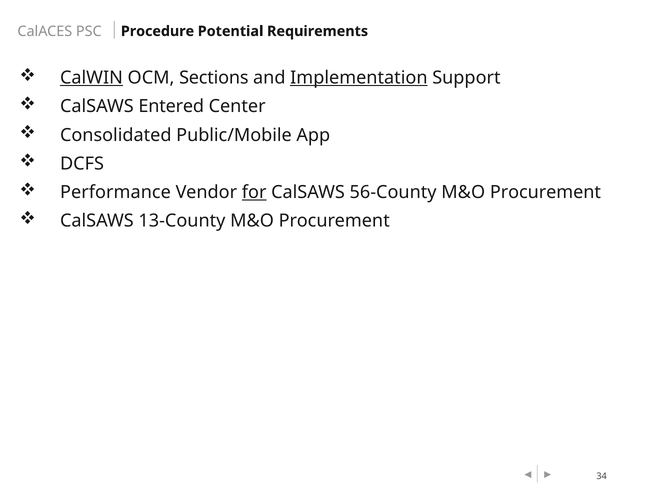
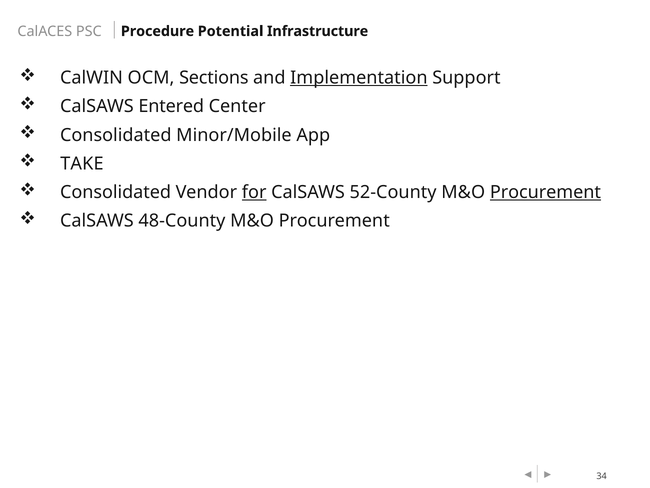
Requirements: Requirements -> Infrastructure (318, 31)
CalWIN underline: present -> none (91, 78)
Public/Mobile: Public/Mobile -> Minor/Mobile (234, 135)
DCFS: DCFS -> TAKE (82, 163)
Performance: Performance -> Consolidated (116, 192)
56-County: 56-County -> 52-County (393, 192)
Procurement underline: none -> present (545, 192)
13-County: 13-County -> 48-County (182, 221)
